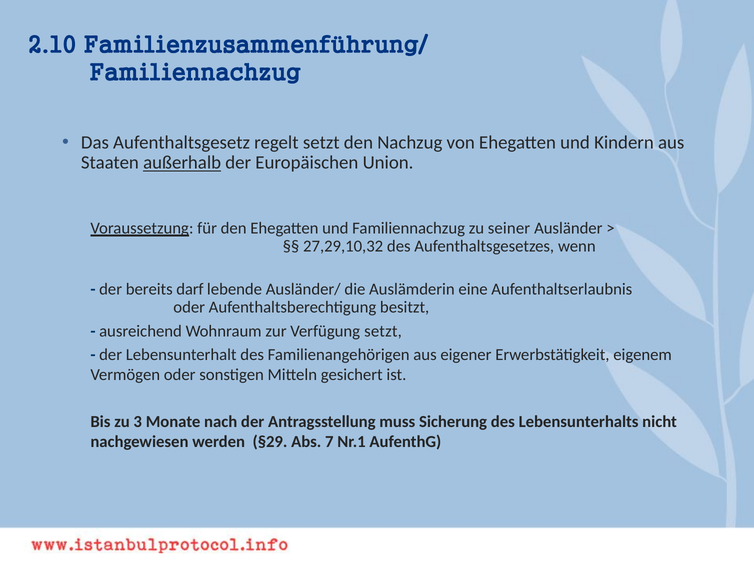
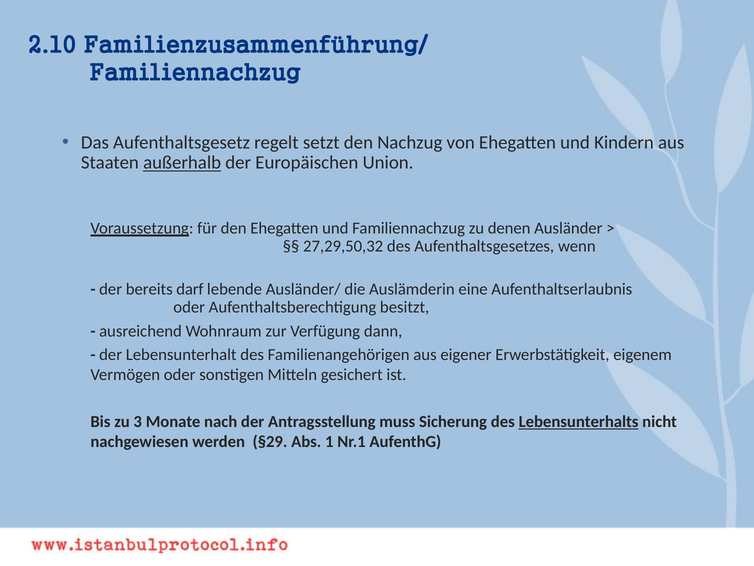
seiner: seiner -> denen (509, 228)
27,29,10,32: 27,29,10,32 -> 27,29,50,32 (343, 246)
Verfügung setzt: setzt -> dann (383, 331)
Lebensunterhalts underline: none -> present (579, 421)
7: 7 -> 1 (329, 441)
